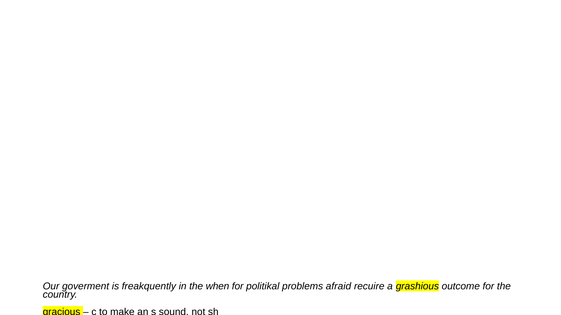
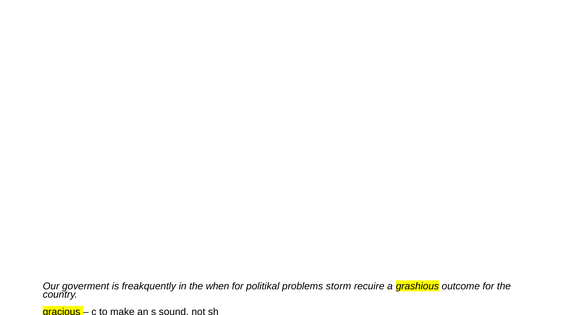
afraid: afraid -> storm (339, 287)
